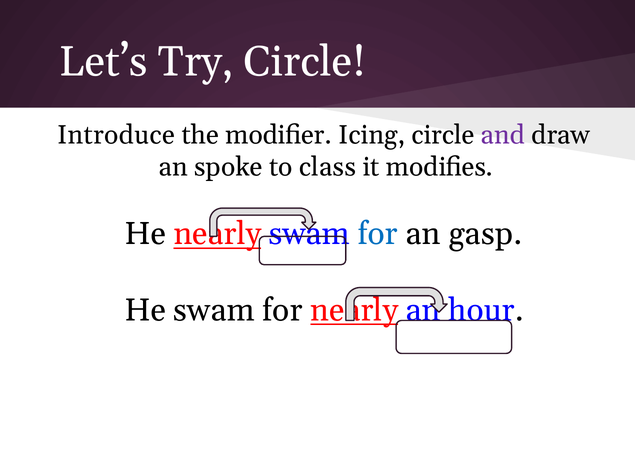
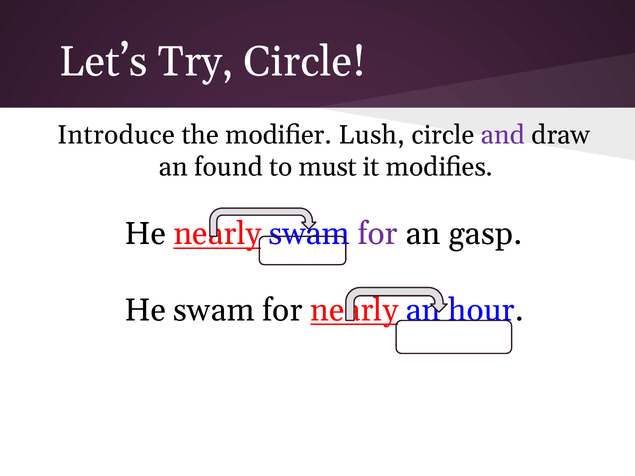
Icing: Icing -> Lush (372, 135)
spoke: spoke -> found (229, 167)
class: class -> must (328, 167)
for colour: blue -> purple (378, 234)
